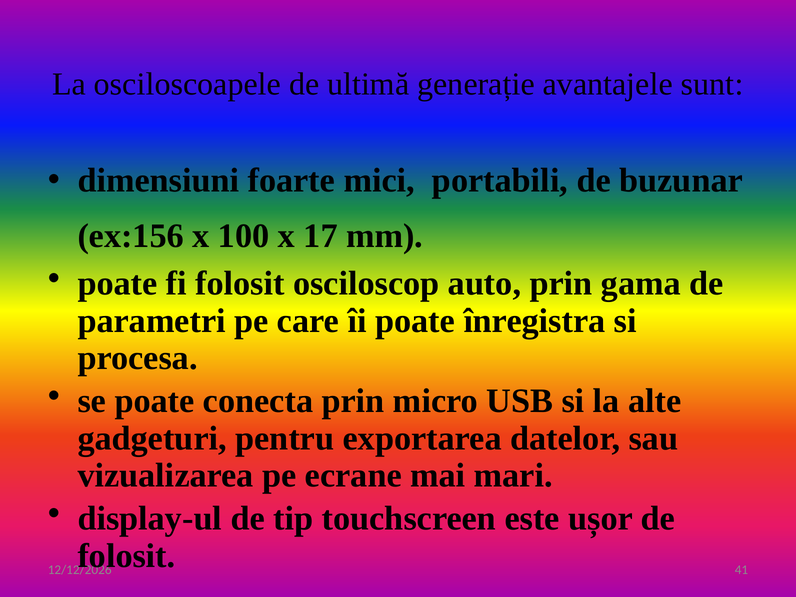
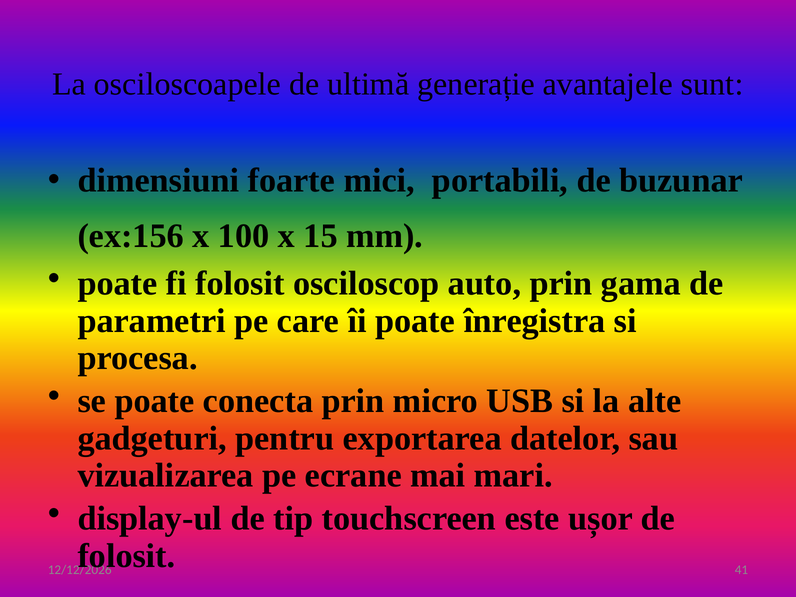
17: 17 -> 15 (321, 236)
